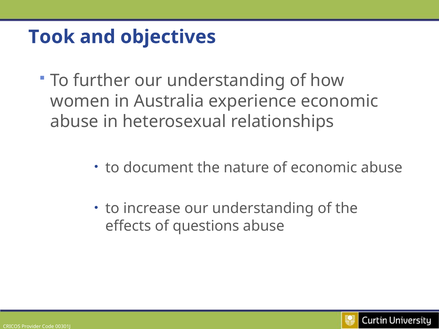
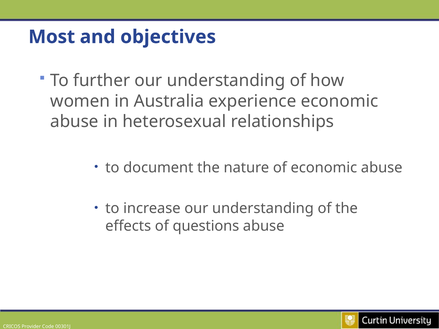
Took: Took -> Most (52, 37)
